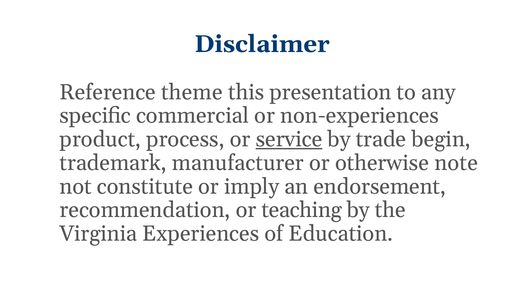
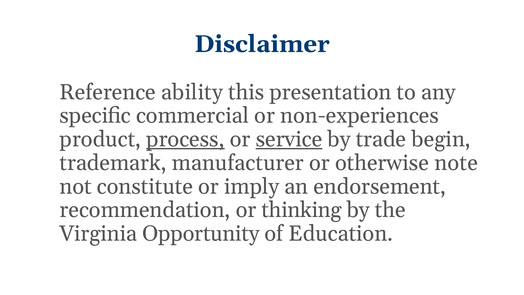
theme: theme -> ability (192, 92)
process underline: none -> present (185, 139)
teaching: teaching -> thinking (302, 210)
Experiences: Experiences -> Opportunity (201, 233)
